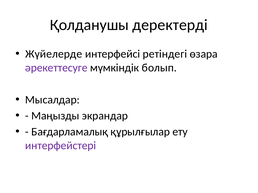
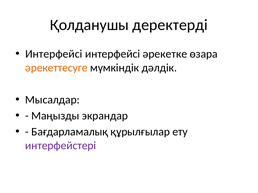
Жүйелерде: Жүйелерде -> Интерфейсі (54, 54)
ретіндегі: ретіндегі -> әрекетке (165, 54)
әрекеттесуге colour: purple -> orange (56, 68)
болып: болып -> дәлдік (159, 68)
